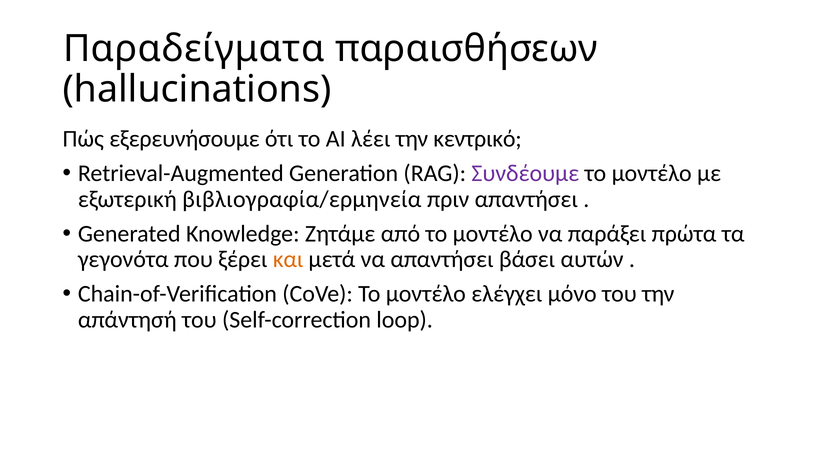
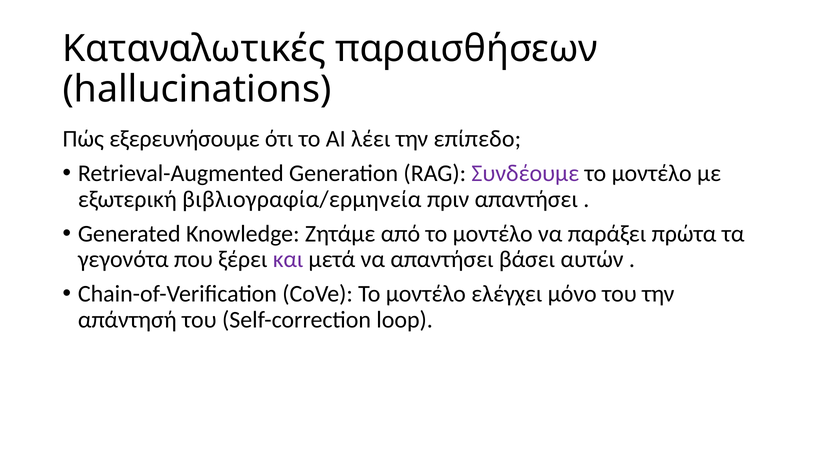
Παραδείγματα: Παραδείγματα -> Καταναλωτικές (194, 49)
κεντρικό: κεντρικό -> επίπεδο (477, 139)
και colour: orange -> purple (288, 259)
